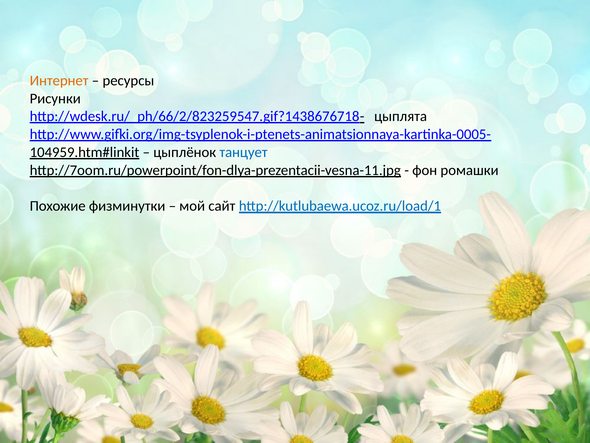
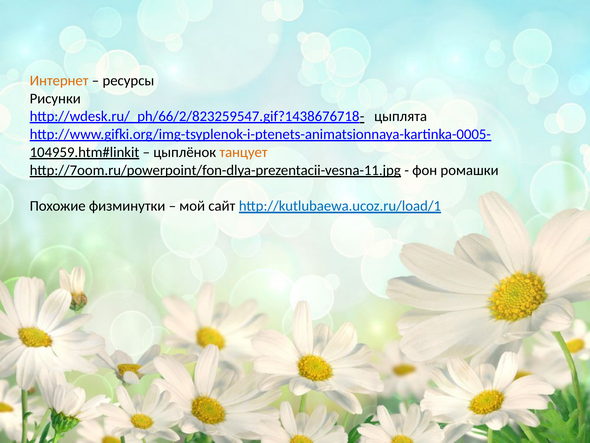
танцует colour: blue -> orange (244, 152)
